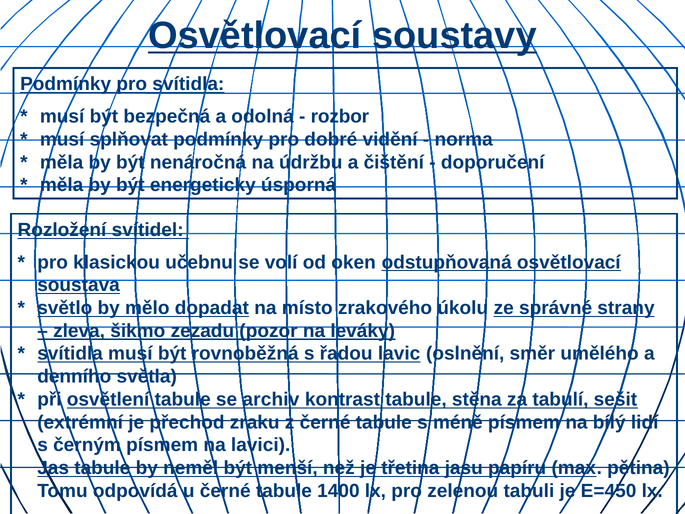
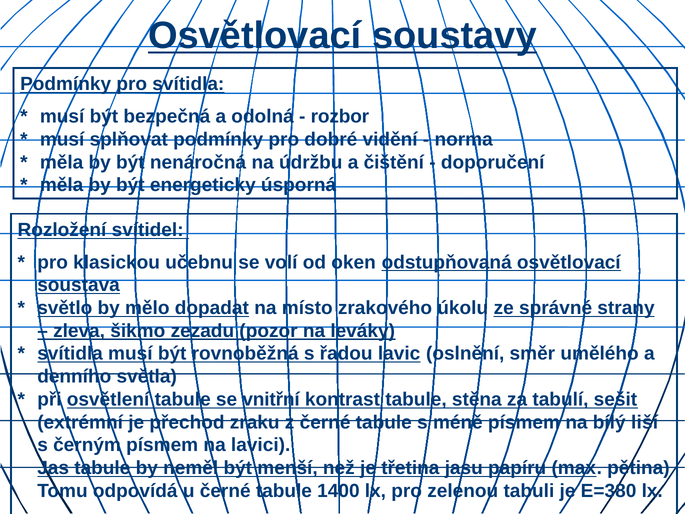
archiv: archiv -> vnitřní (271, 399)
lidí: lidí -> liší (645, 422)
E=450: E=450 -> E=380 (609, 491)
